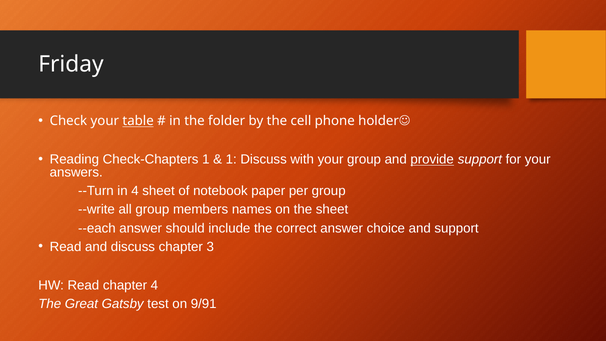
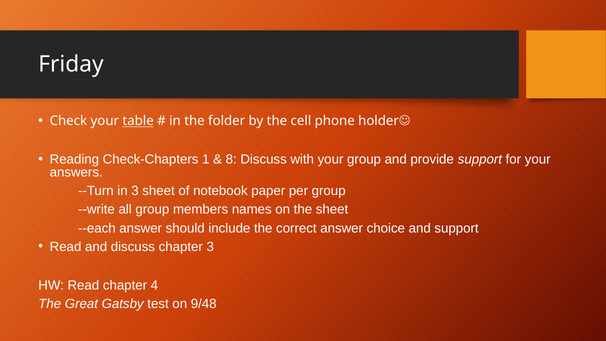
1: 1 -> 8 (231, 159)
provide underline: present -> none (432, 159)
in 4: 4 -> 3 (135, 191)
9/91: 9/91 -> 9/48 (204, 304)
